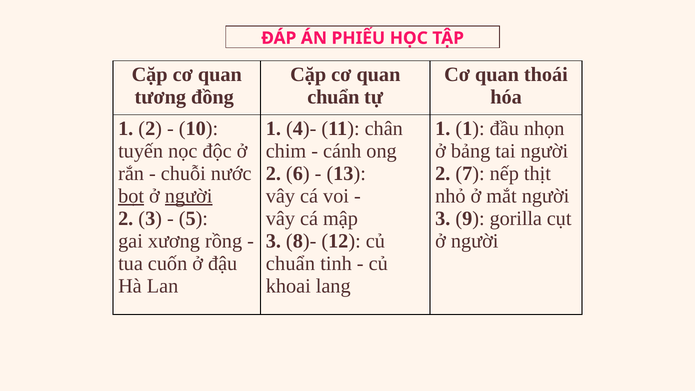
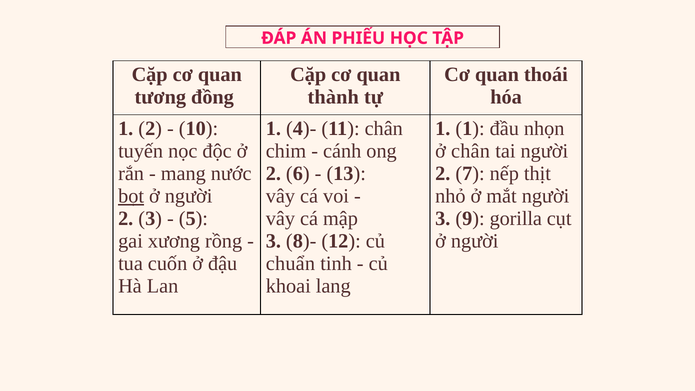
chuẩn: chuẩn -> thành (333, 97)
ở bảng: bảng -> chân (471, 151)
chuỗi: chuỗi -> mang (183, 174)
người underline: present -> none (189, 196)
